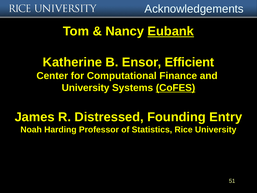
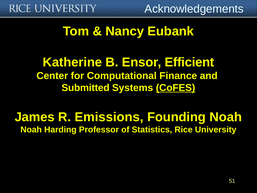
Eubank underline: present -> none (171, 31)
University: University -> Submitted (86, 88)
Distressed: Distressed -> Emissions (109, 117)
Founding Entry: Entry -> Noah (226, 117)
